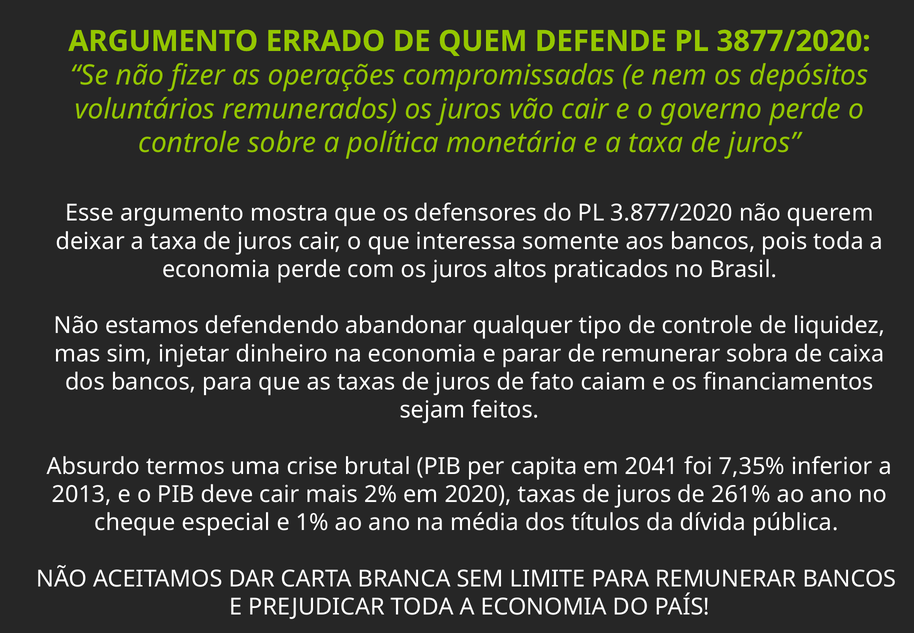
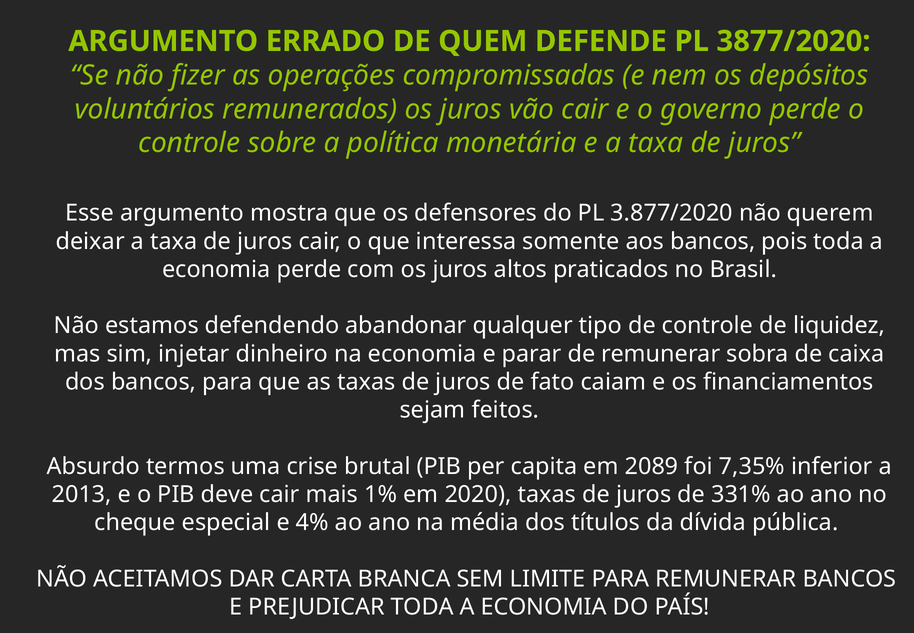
2041: 2041 -> 2089 (652, 466)
2%: 2% -> 1% (381, 494)
261%: 261% -> 331% (741, 494)
1%: 1% -> 4% (312, 523)
